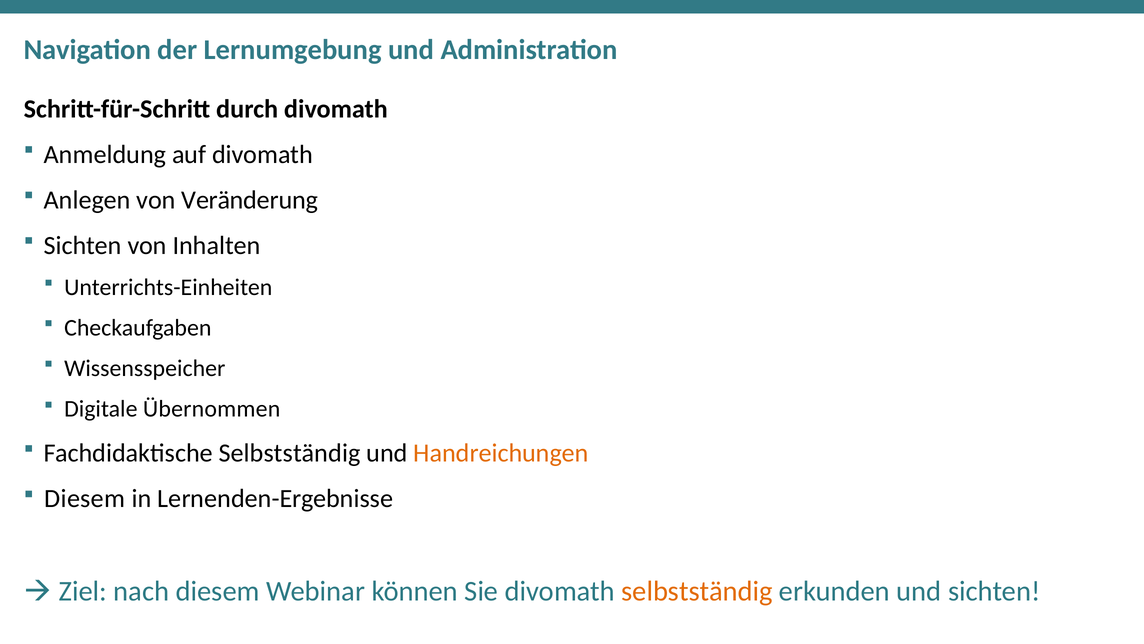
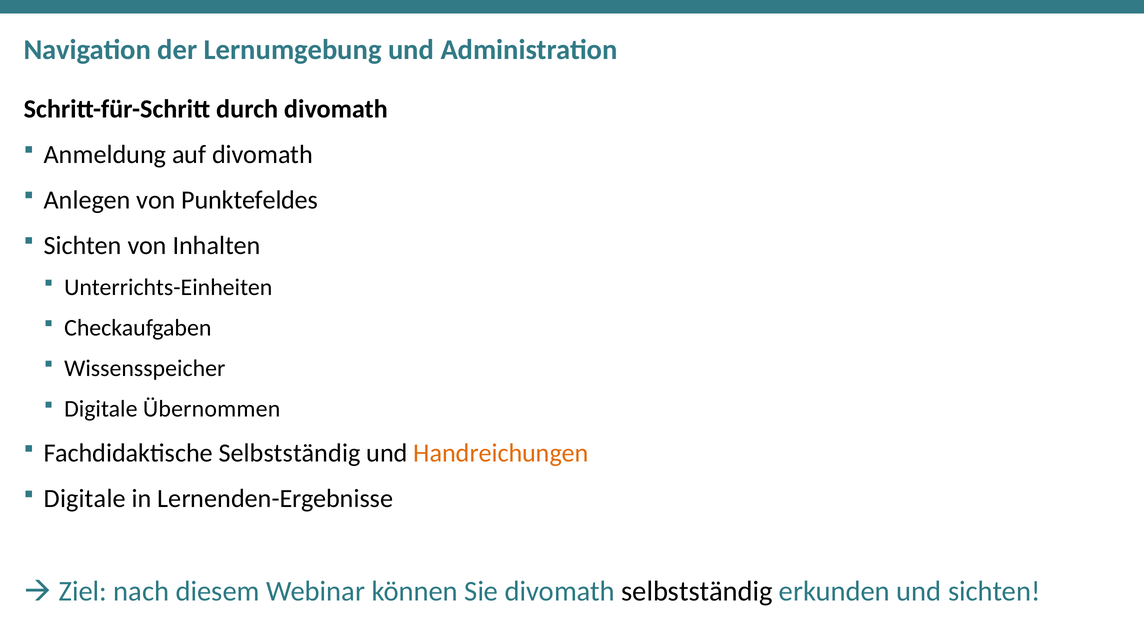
Veränderung: Veränderung -> Punktefeldes (250, 200)
Diesem: Diesem -> Digitale (85, 498)
selbstständig colour: orange -> black (697, 591)
